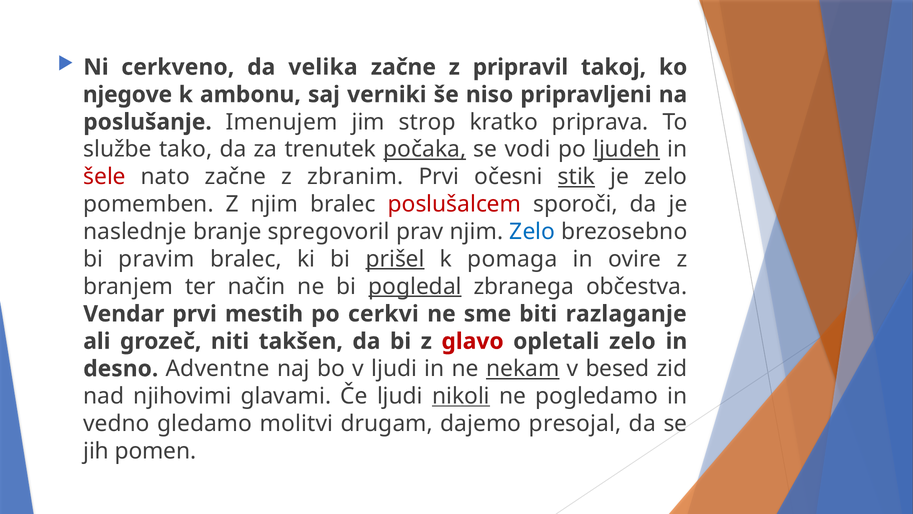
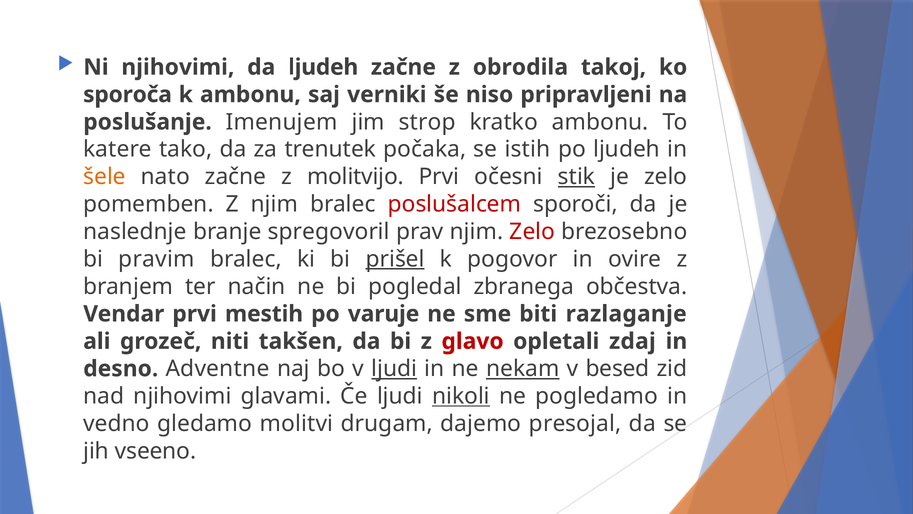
Ni cerkveno: cerkveno -> njihovimi (178, 67)
da velika: velika -> ljudeh (323, 67)
pripravil: pripravil -> obrodila (520, 67)
njegove: njegove -> sporoča (128, 95)
kratko priprava: priprava -> ambonu (600, 122)
službe: službe -> katere (118, 149)
počaka underline: present -> none (425, 149)
vodi: vodi -> istih (528, 149)
ljudeh underline: present -> none (627, 149)
šele colour: red -> orange (105, 177)
zbranim: zbranim -> molitvijo (356, 177)
Zelo colour: blue -> red (532, 231)
pomaga: pomaga -> pogovor (513, 259)
pogledal underline: present -> none (415, 286)
cerkvi: cerkvi -> varuje (384, 314)
opletali zelo: zelo -> zdaj (632, 341)
ljudi underline: none -> present (394, 368)
pomen: pomen -> vseeno (156, 451)
